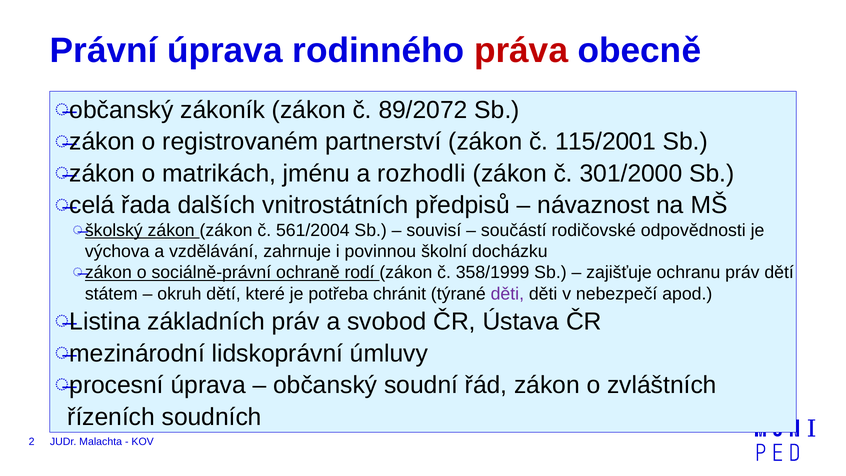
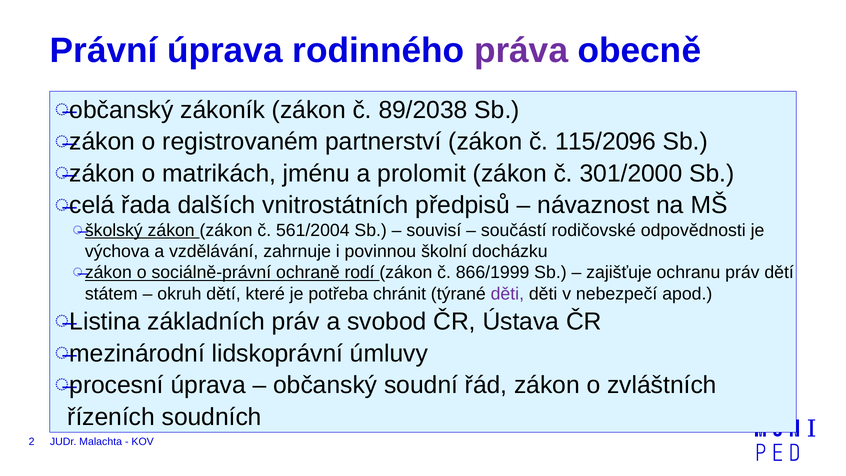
práva colour: red -> purple (521, 51)
89/2072: 89/2072 -> 89/2038 (423, 110)
115/2001: 115/2001 -> 115/2096 (606, 142)
rozhodli: rozhodli -> prolomit (422, 174)
358/1999: 358/1999 -> 866/1999 (493, 272)
